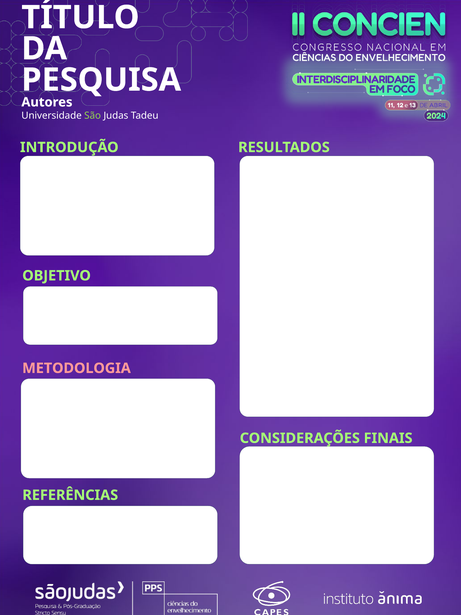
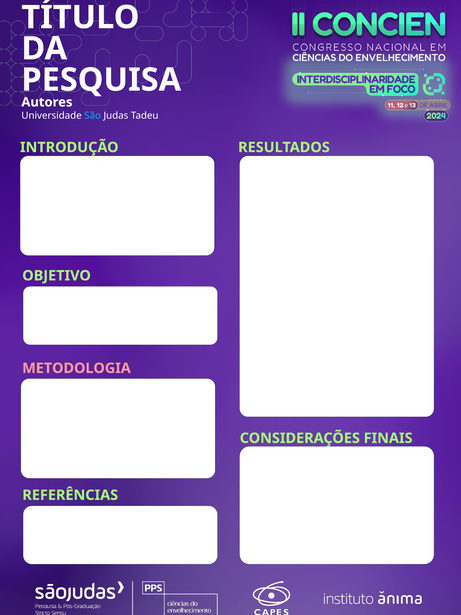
São colour: light green -> light blue (93, 116)
